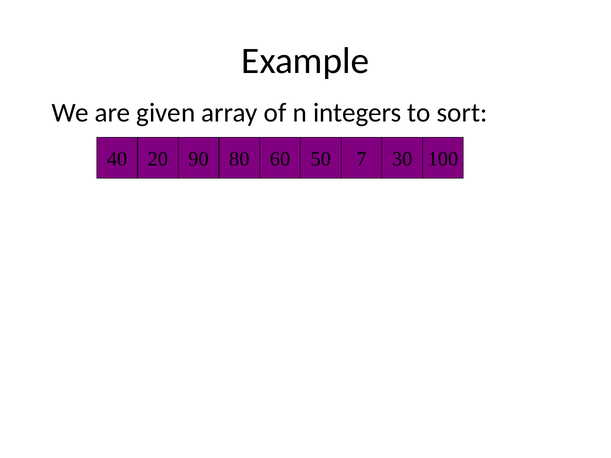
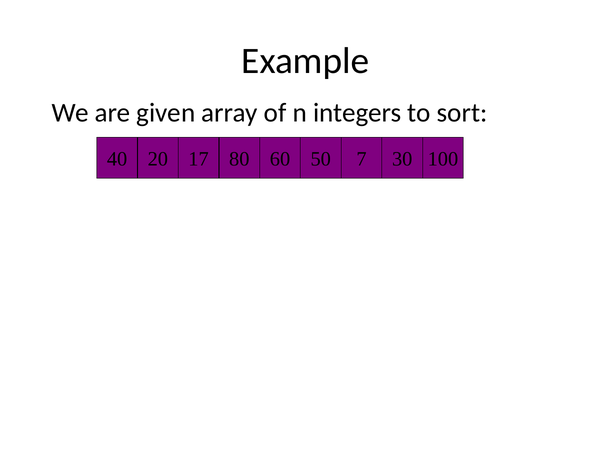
90: 90 -> 17 (199, 159)
